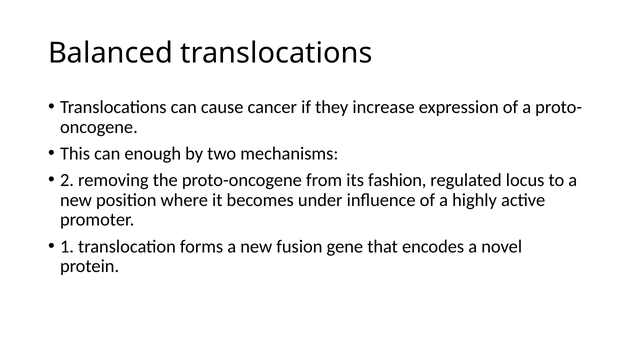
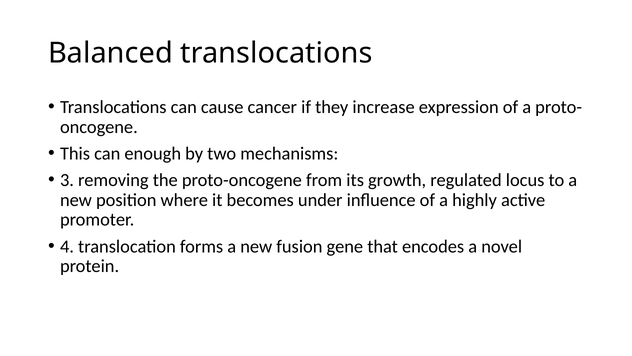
2: 2 -> 3 (67, 180)
fashion: fashion -> growth (397, 180)
1: 1 -> 4 (67, 246)
